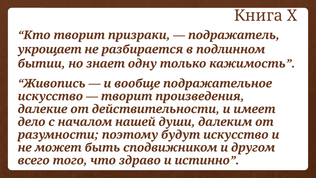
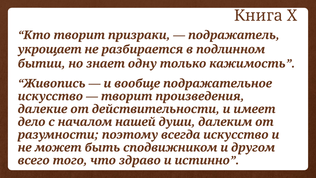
будут: будут -> всегда (181, 135)
